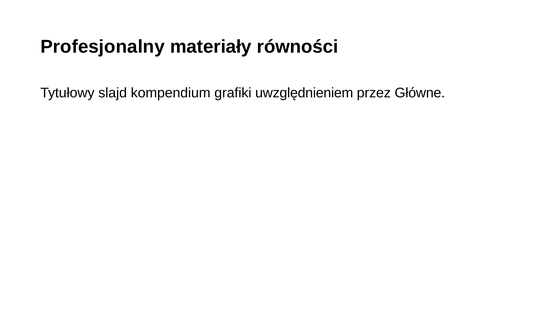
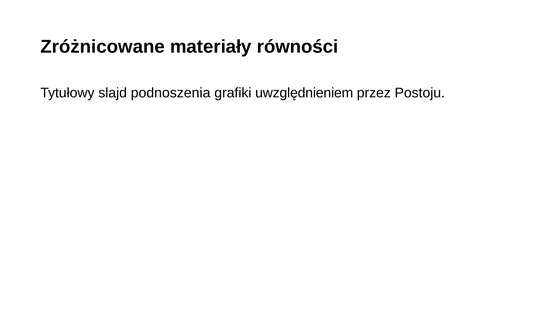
Profesjonalny: Profesjonalny -> Zróżnicowane (103, 47)
kompendium: kompendium -> podnoszenia (171, 93)
Główne: Główne -> Postoju (420, 93)
